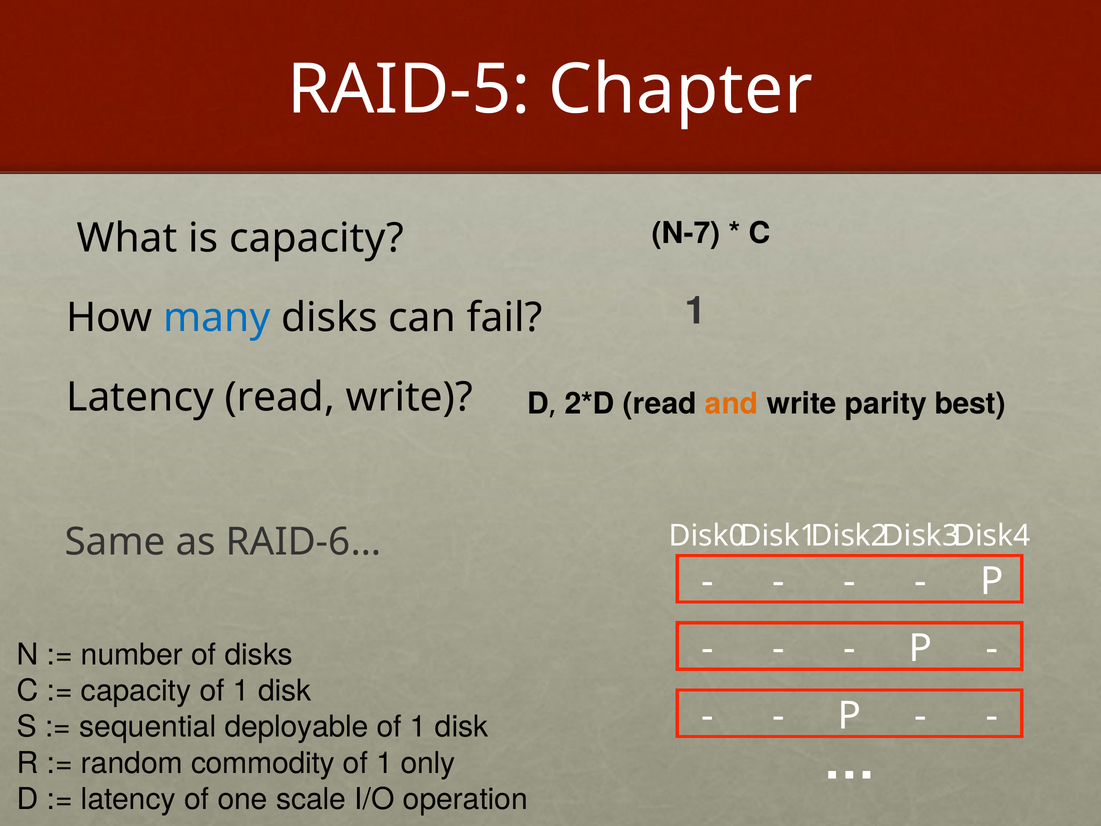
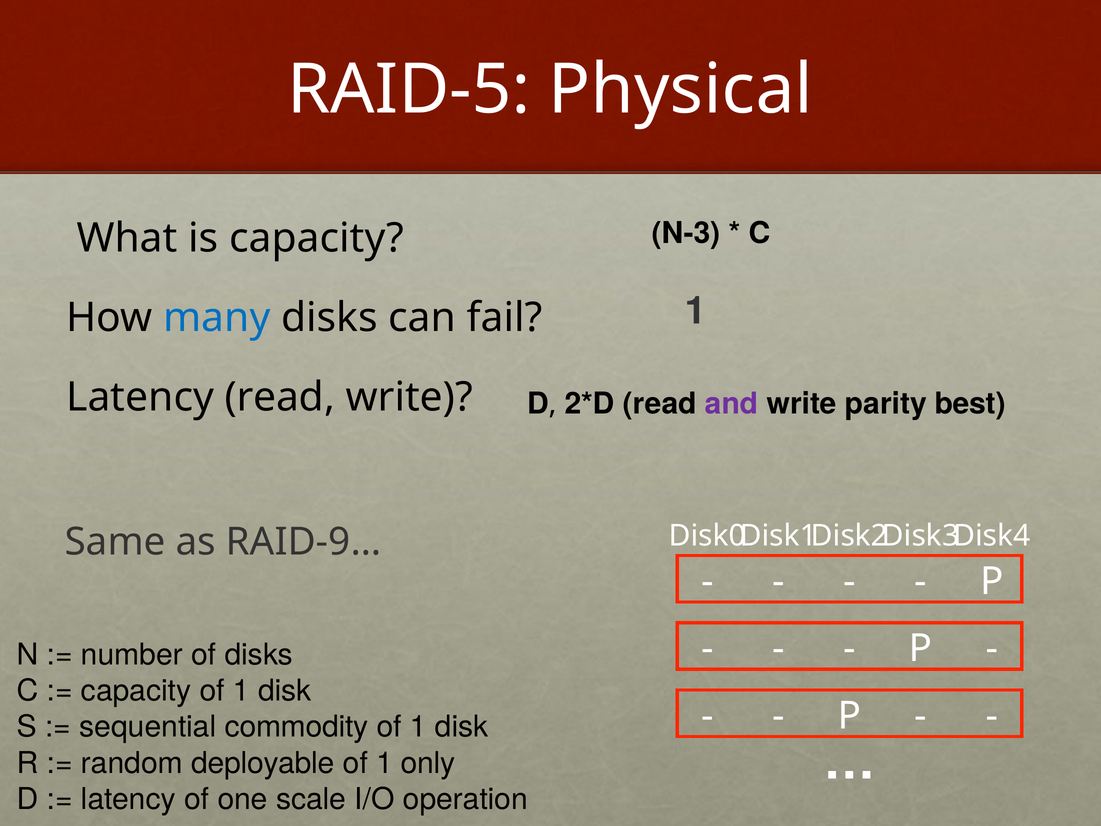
Chapter: Chapter -> Physical (681, 90)
N-7: N-7 -> N-3 (686, 233)
and colour: orange -> purple (732, 404)
RAID-6…: RAID-6… -> RAID-9… (304, 542)
deployable: deployable -> commodity (297, 727)
commodity: commodity -> deployable (263, 763)
